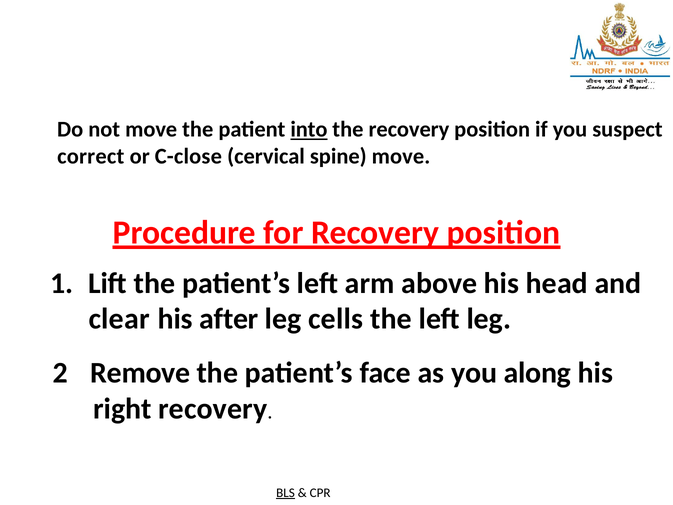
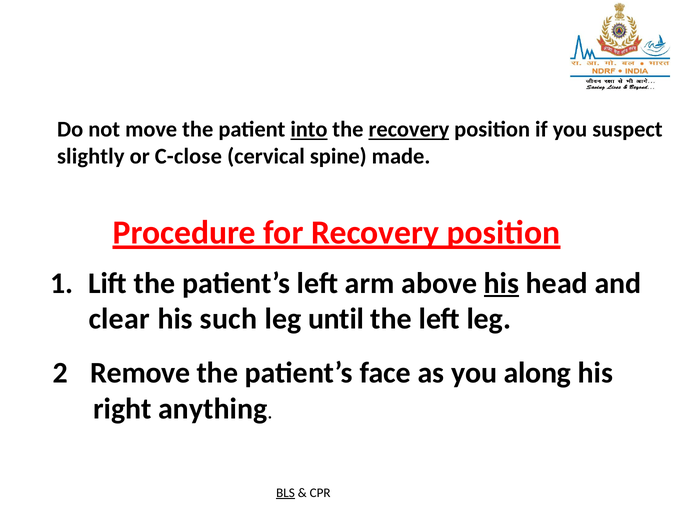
recovery underline: none -> present (409, 129)
correct: correct -> slightly (91, 156)
spine move: move -> made (401, 156)
his underline: none -> present (501, 283)
after: after -> such (229, 319)
cells: cells -> until (336, 319)
right recovery: recovery -> anything (213, 408)
